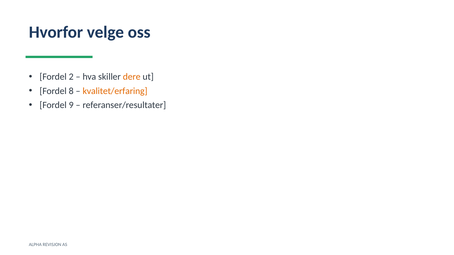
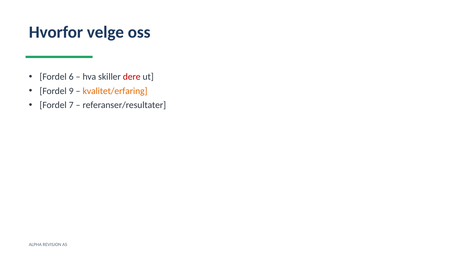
2: 2 -> 6 (71, 77)
dere colour: orange -> red (132, 77)
8: 8 -> 9 (71, 91)
9: 9 -> 7 (71, 105)
